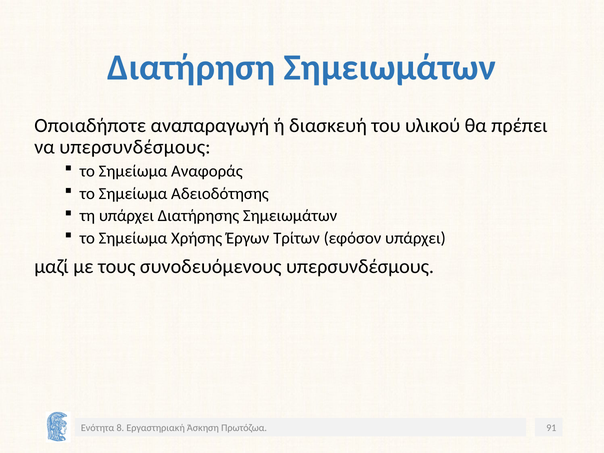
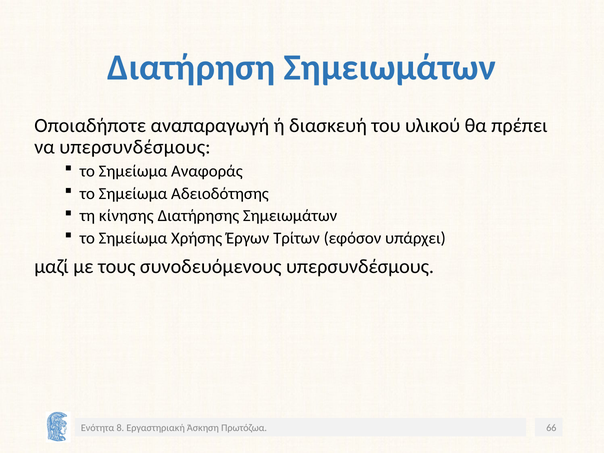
τη υπάρχει: υπάρχει -> κίνησης (126, 216)
91: 91 -> 66 (551, 428)
